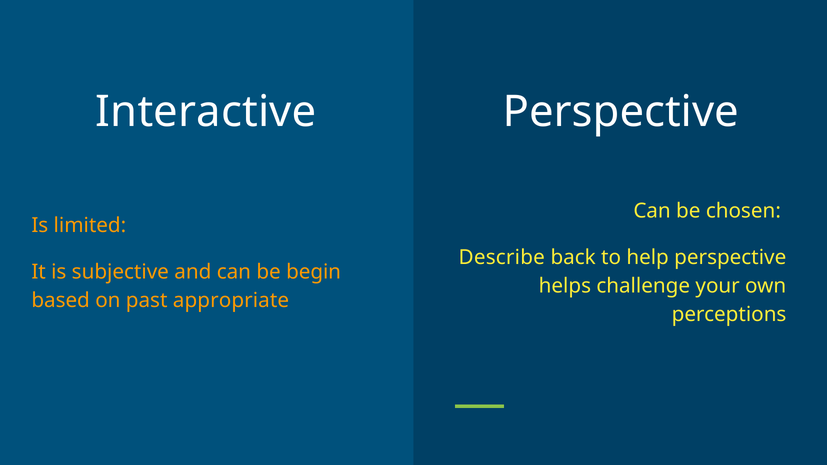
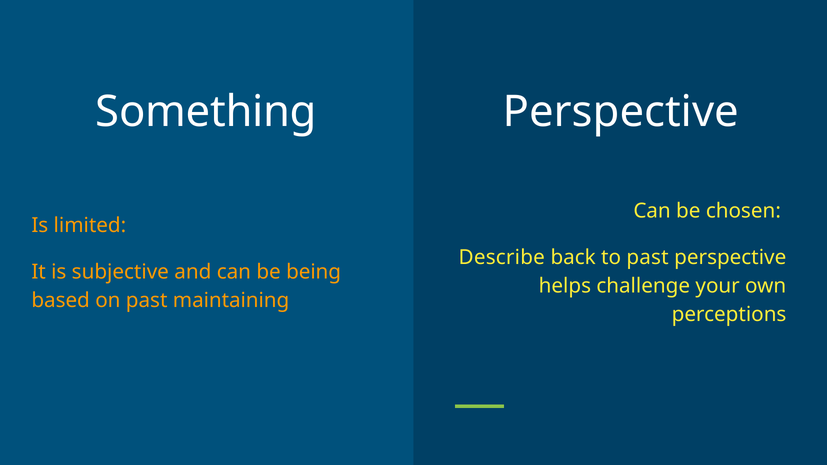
Interactive: Interactive -> Something (206, 112)
to help: help -> past (648, 258)
begin: begin -> being (314, 272)
appropriate: appropriate -> maintaining (231, 301)
